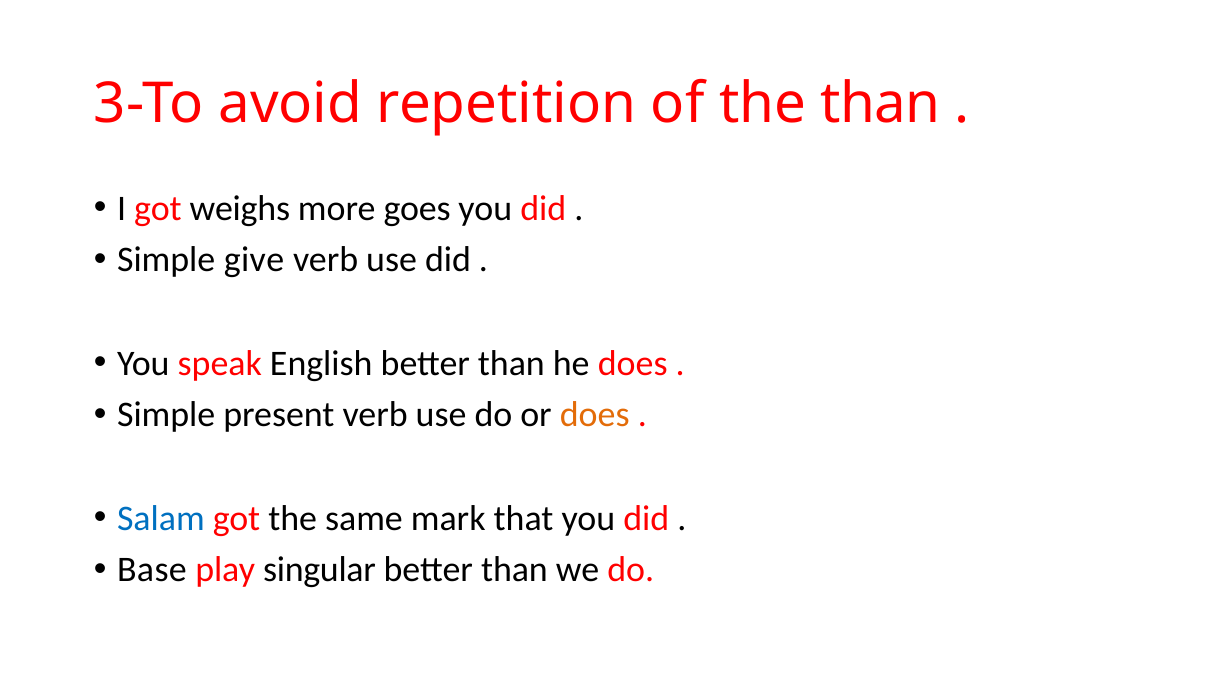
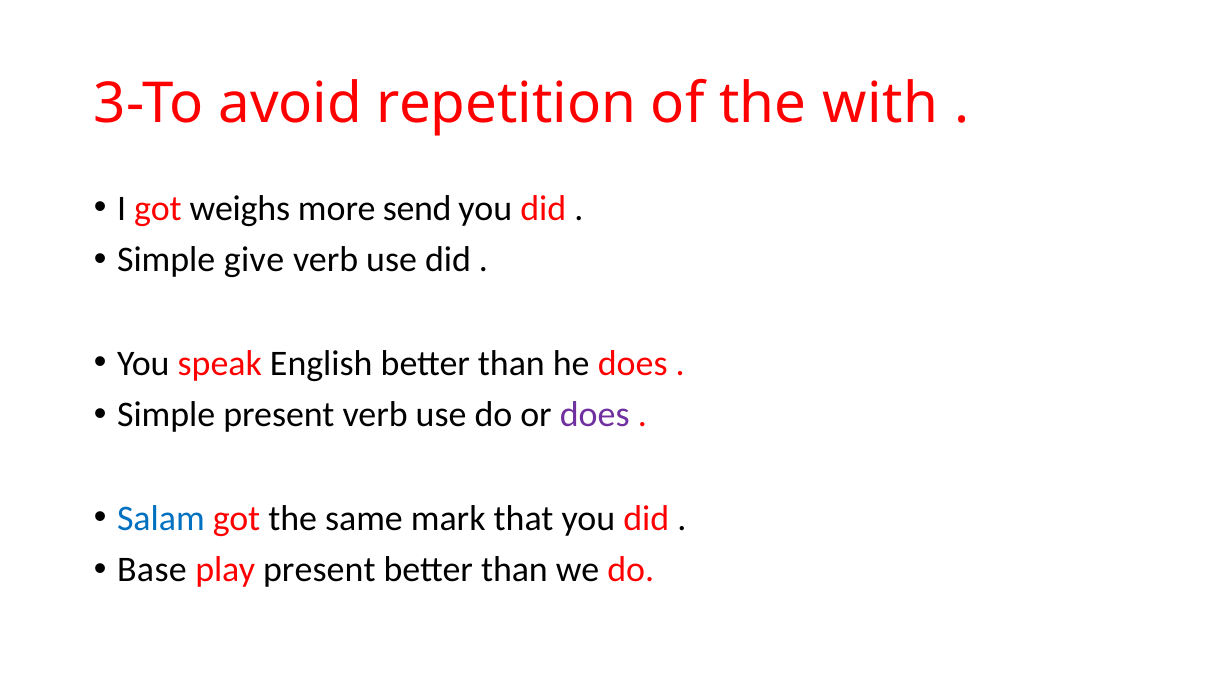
the than: than -> with (880, 103)
goes: goes -> send (417, 208)
does colour: orange -> purple (595, 415)
play singular: singular -> present (319, 570)
